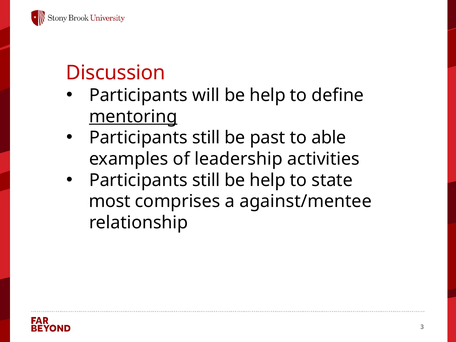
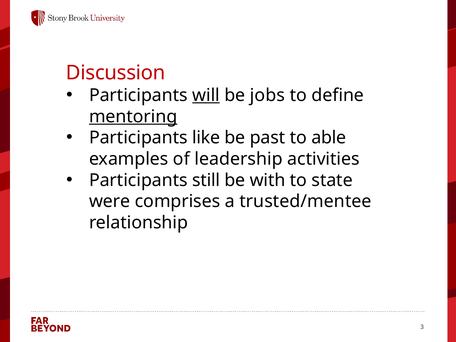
will underline: none -> present (206, 95)
help: help -> jobs (267, 95)
still: still -> like (206, 138)
help: help -> with (268, 180)
most: most -> were (110, 201)
against/mentee: against/mentee -> trusted/mentee (306, 201)
